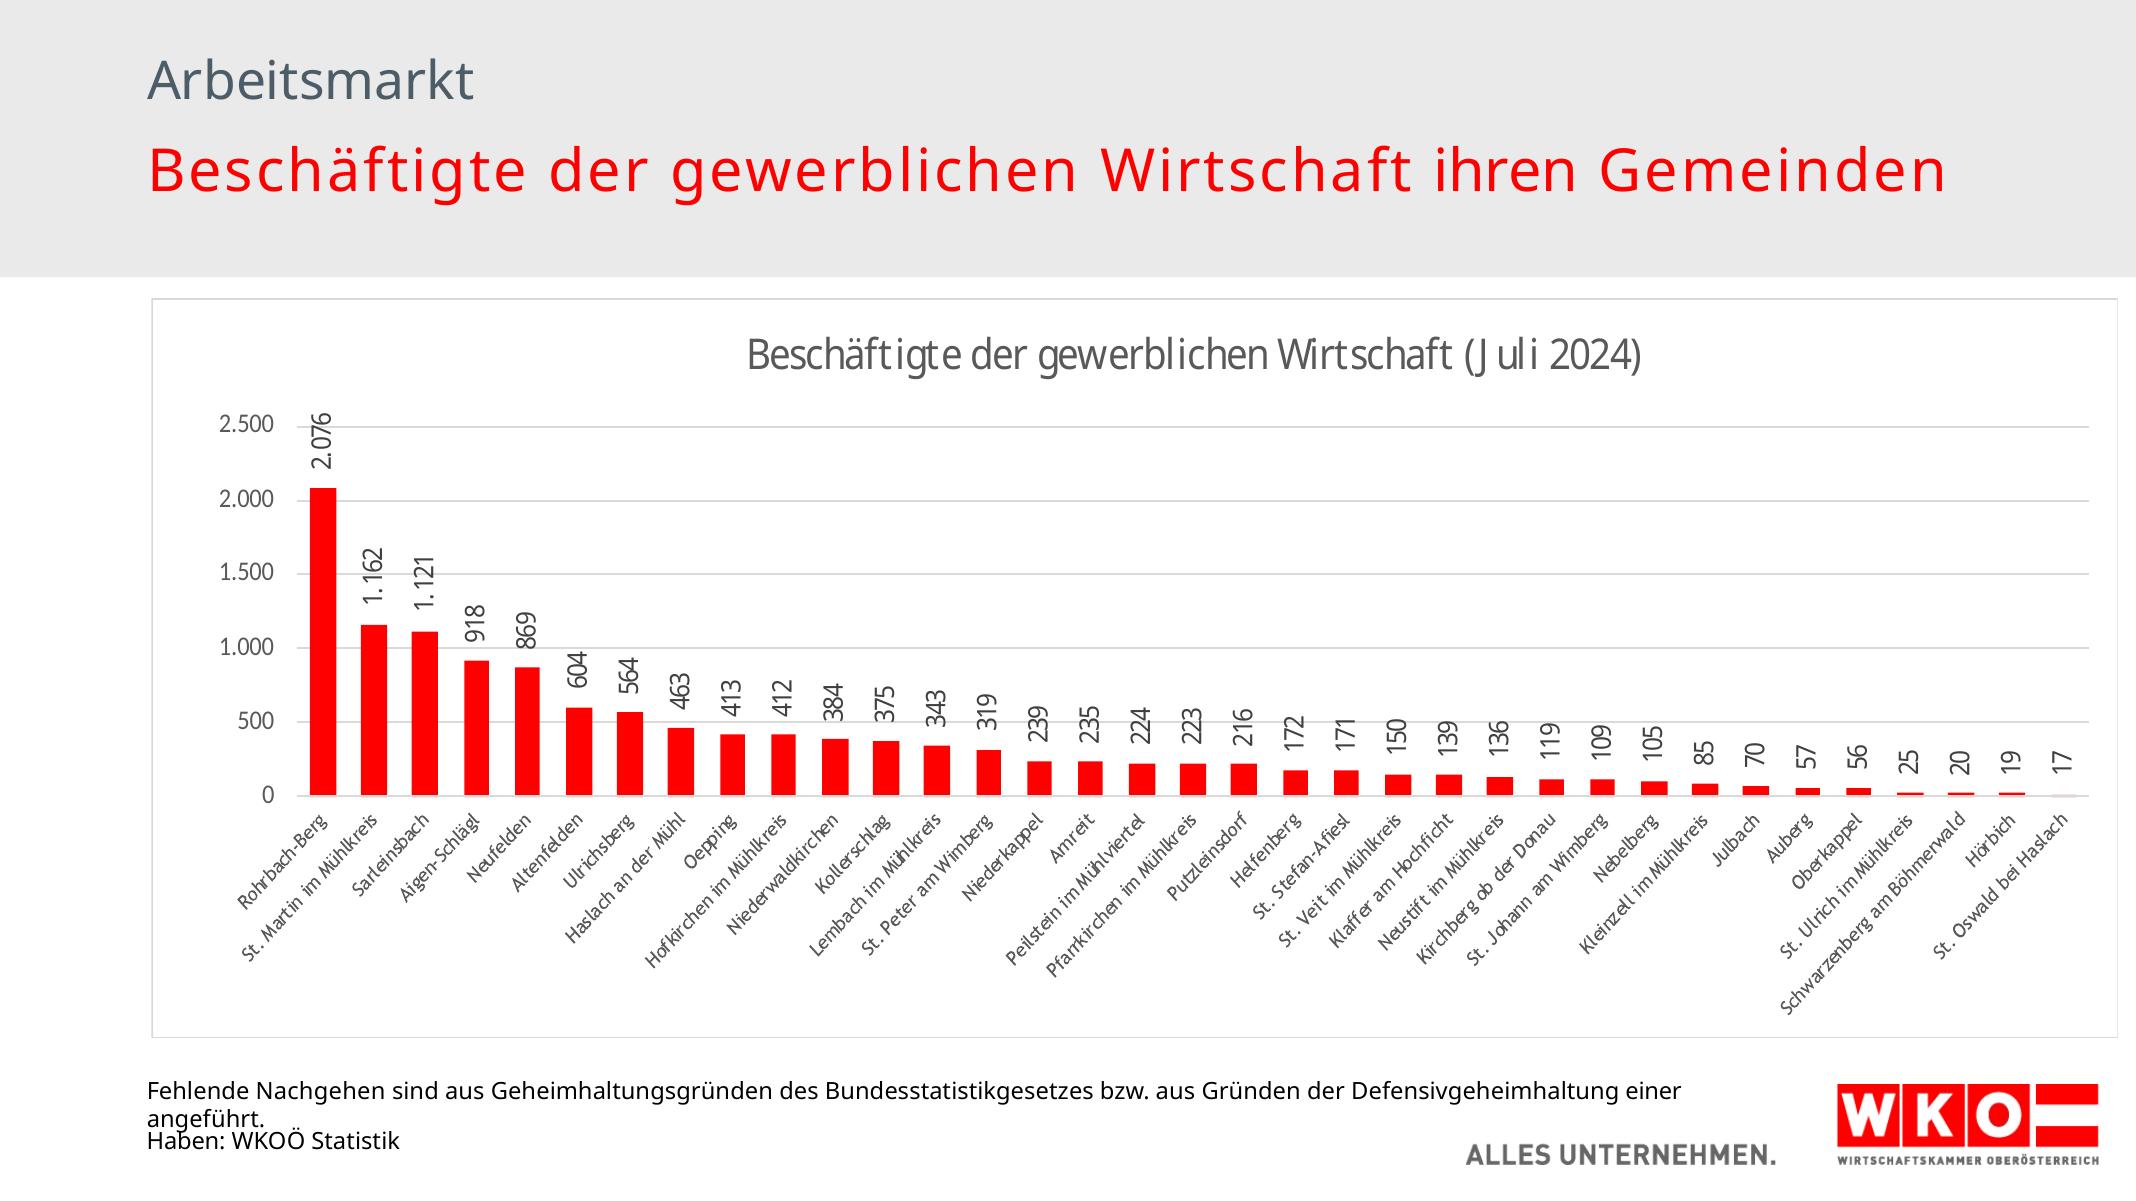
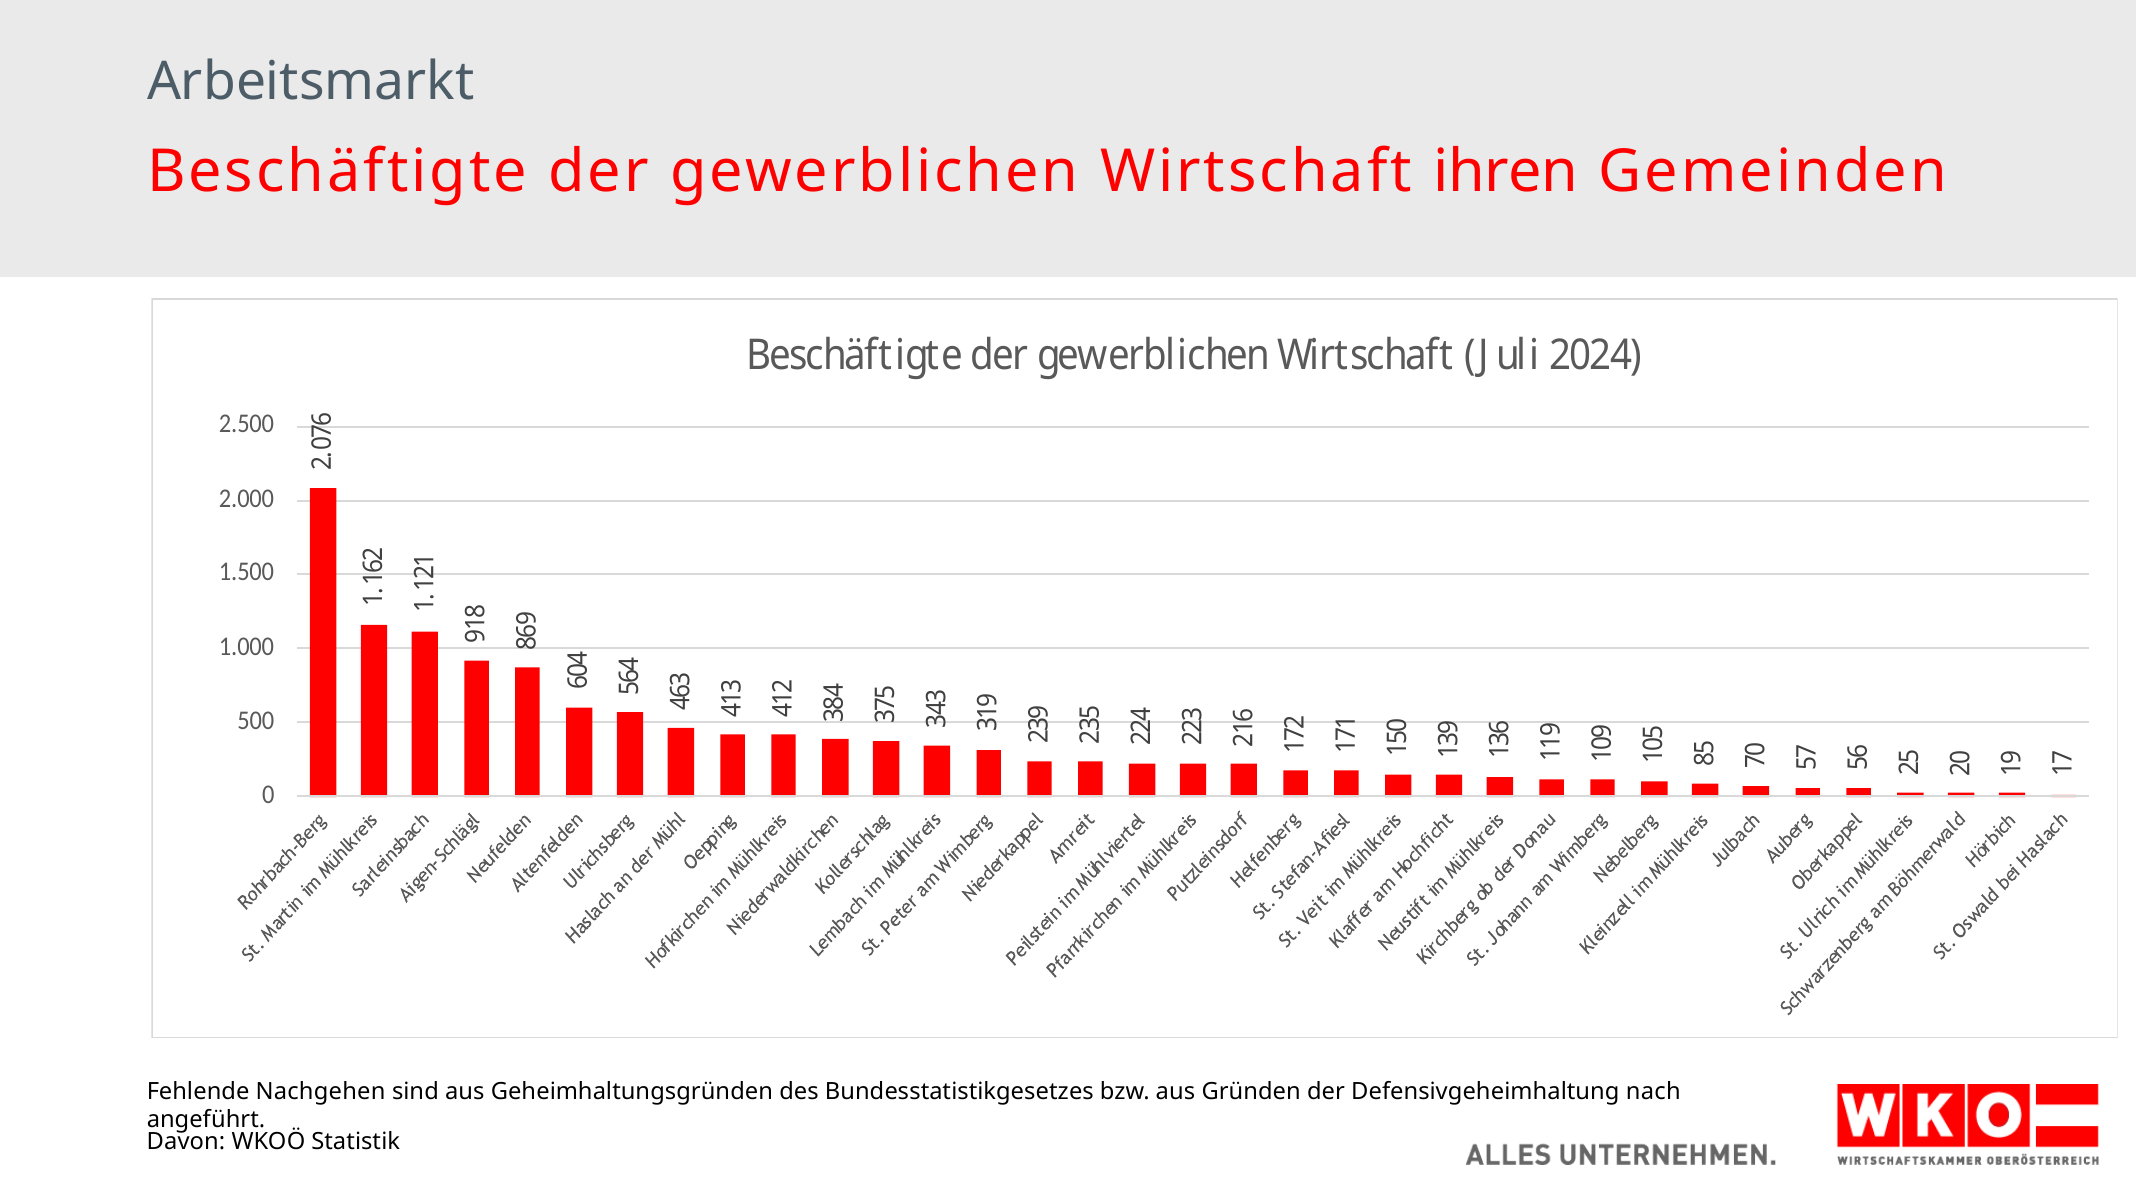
einer: einer -> nach (1653, 1092)
Haben: Haben -> Davon (186, 1142)
